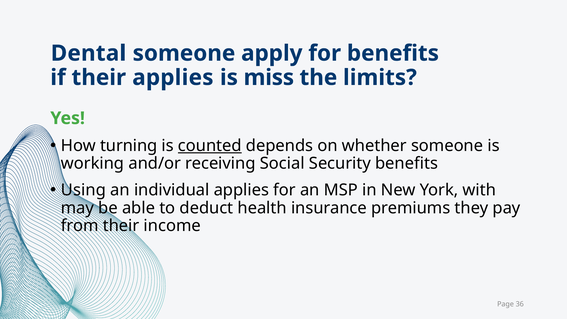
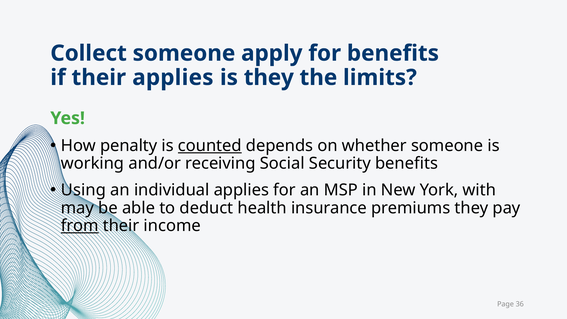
Dental: Dental -> Collect (89, 53)
is miss: miss -> they (269, 78)
turning: turning -> penalty (129, 146)
from underline: none -> present (80, 226)
